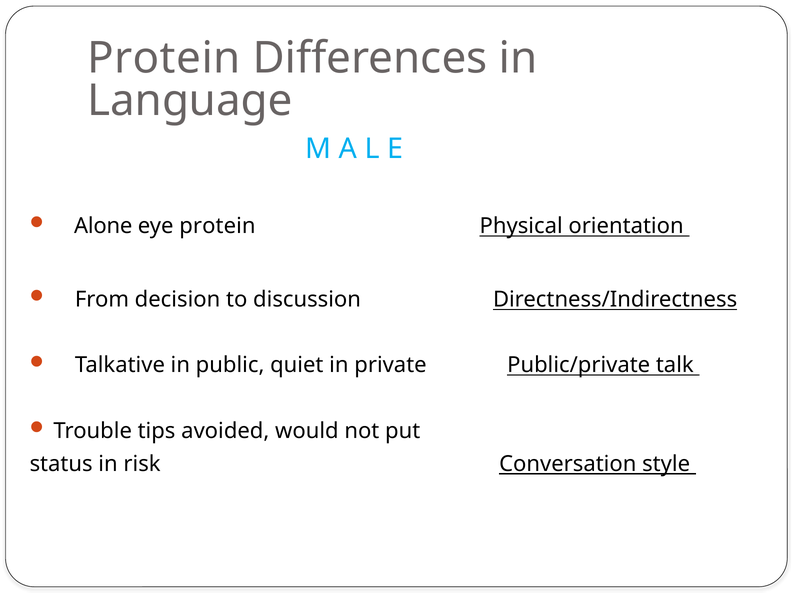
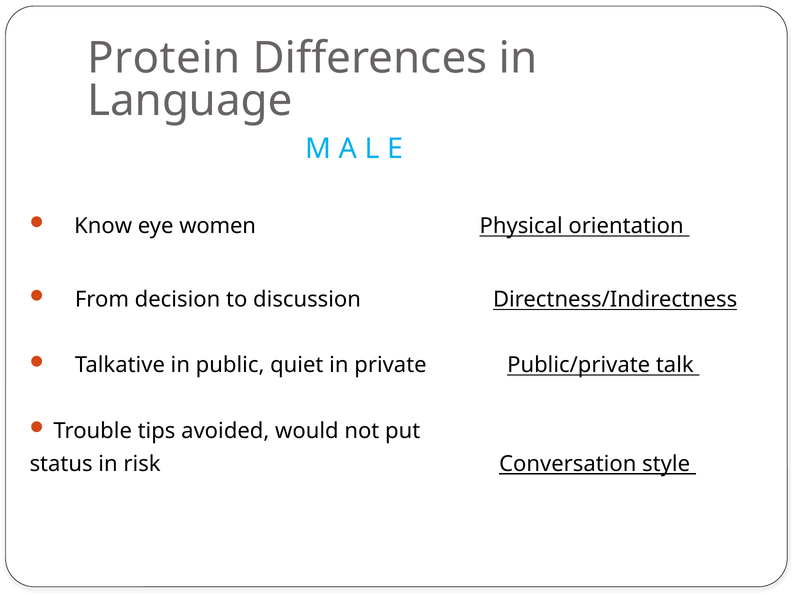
Alone: Alone -> Know (103, 226)
eye protein: protein -> women (218, 226)
